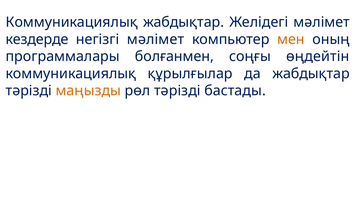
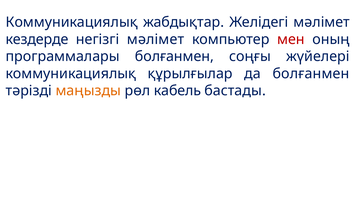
мен colour: orange -> red (291, 39)
өңдейтін: өңдейтін -> жүйелері (318, 56)
да жабдықтар: жабдықтар -> болғанмен (311, 73)
рөл тәрізді: тәрізді -> кабель (177, 90)
